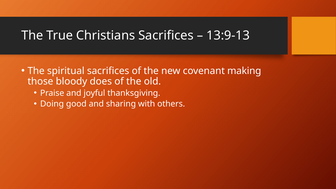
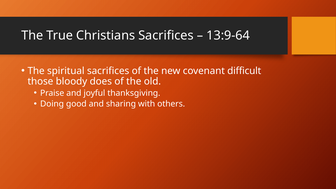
13:9-13: 13:9-13 -> 13:9-64 (228, 36)
making: making -> difficult (244, 71)
